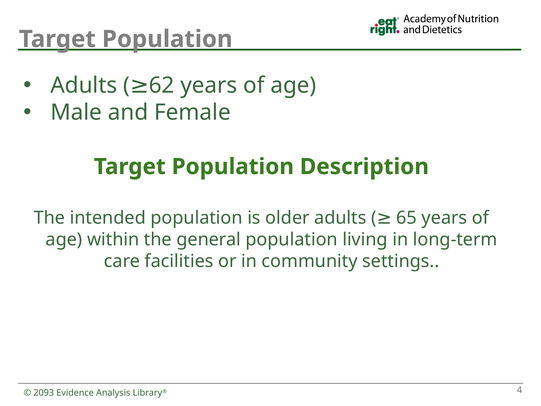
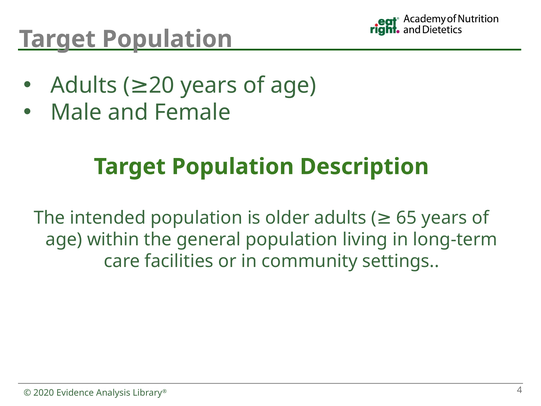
62: 62 -> 20 (162, 85)
2093: 2093 -> 2020 (44, 393)
